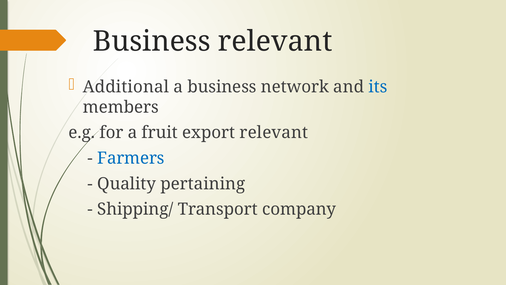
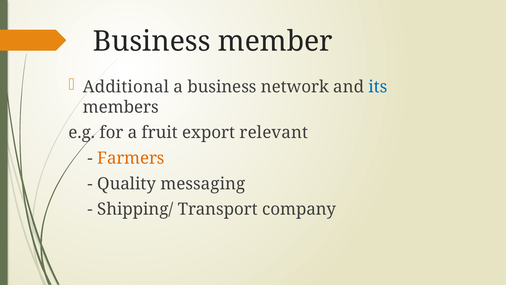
Business relevant: relevant -> member (275, 41)
Farmers colour: blue -> orange (131, 158)
pertaining: pertaining -> messaging (203, 184)
